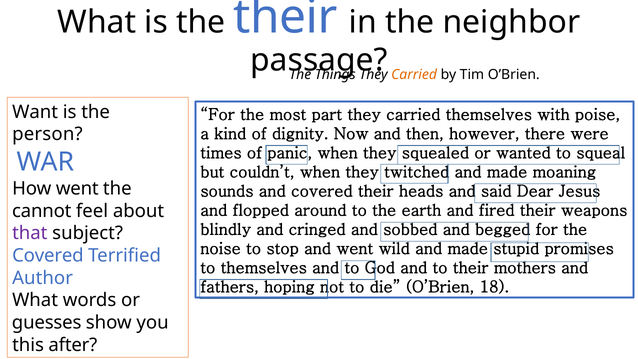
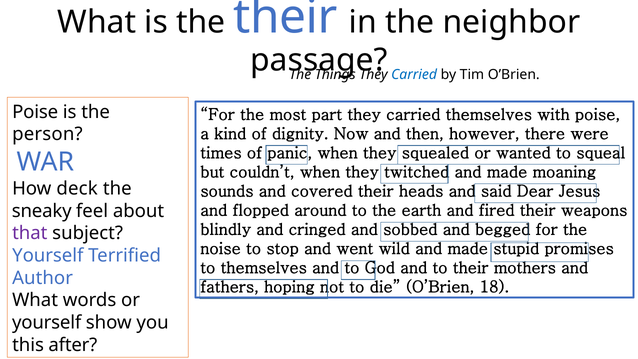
Carried colour: orange -> blue (414, 75)
Want: Want -> Poise (35, 112)
How went: went -> deck (77, 189)
cannot: cannot -> sneaky (42, 211)
Covered: Covered -> Yourself (48, 256)
guesses: guesses -> yourself (47, 323)
